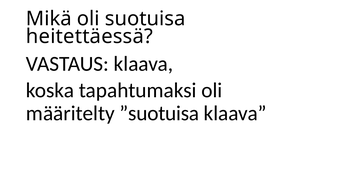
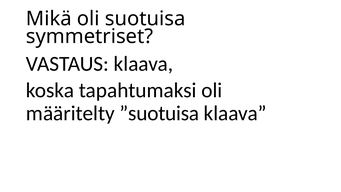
heitettäessä: heitettäessä -> symmetriset (90, 36)
